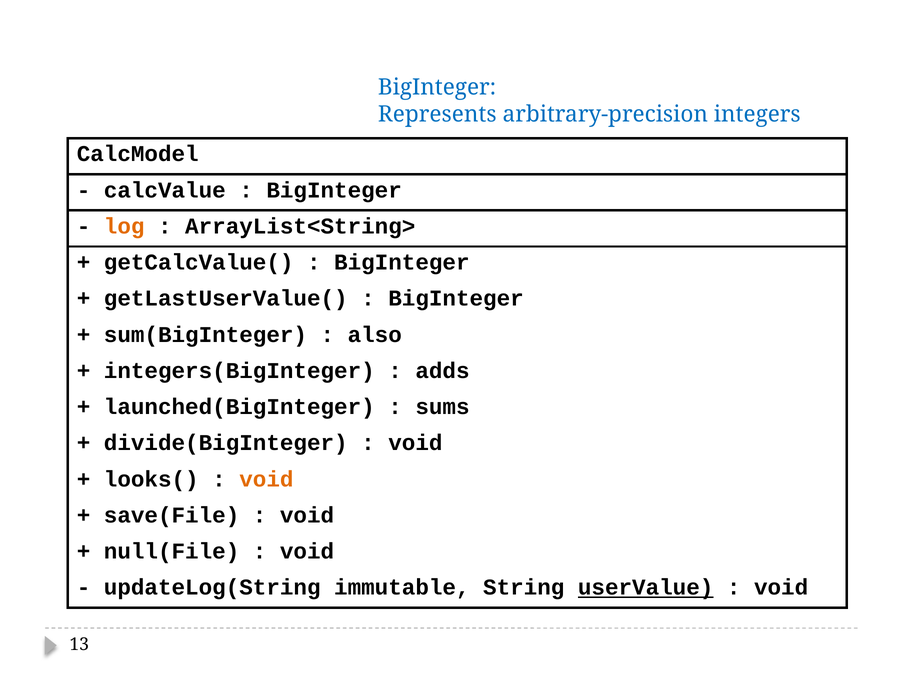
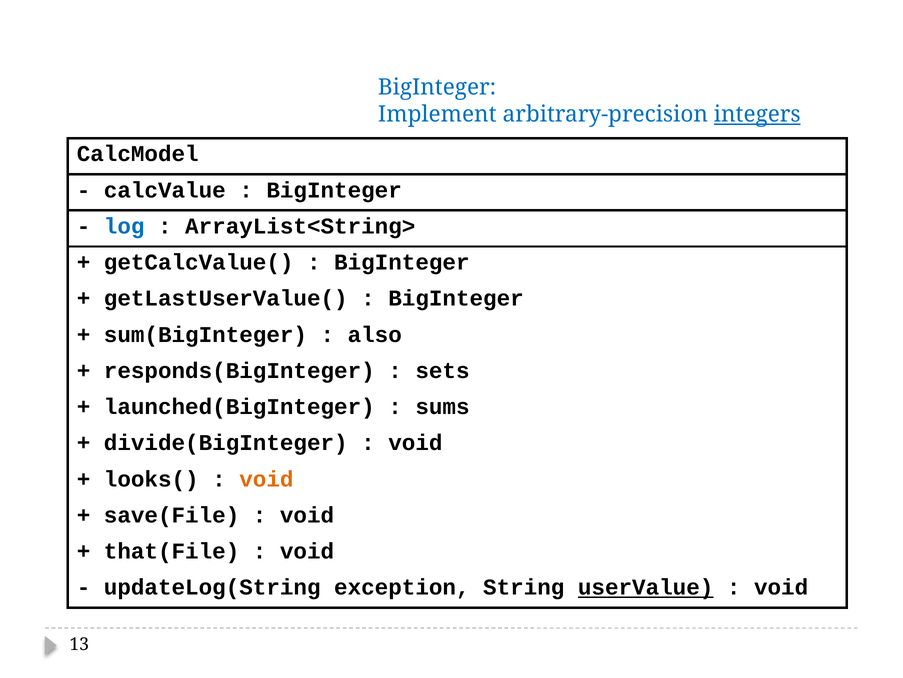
Represents: Represents -> Implement (437, 114)
integers underline: none -> present (757, 114)
log colour: orange -> blue (124, 226)
integers(BigInteger: integers(BigInteger -> responds(BigInteger (239, 370)
adds: adds -> sets (442, 370)
null(File: null(File -> that(File (172, 551)
immutable: immutable -> exception (402, 587)
